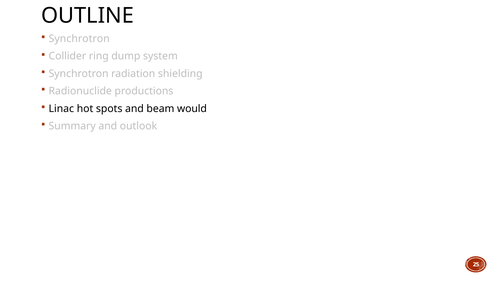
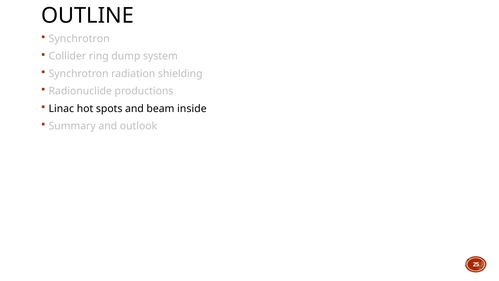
would: would -> inside (192, 108)
